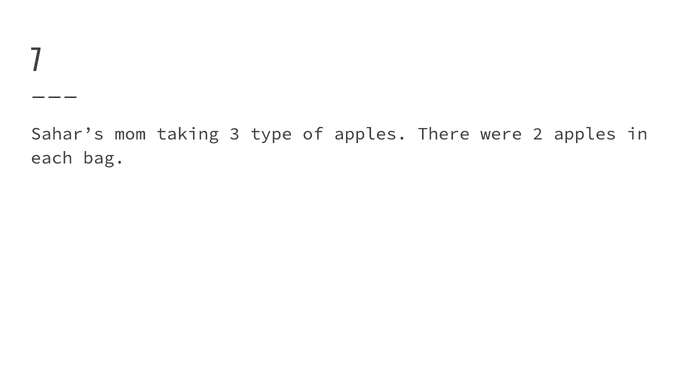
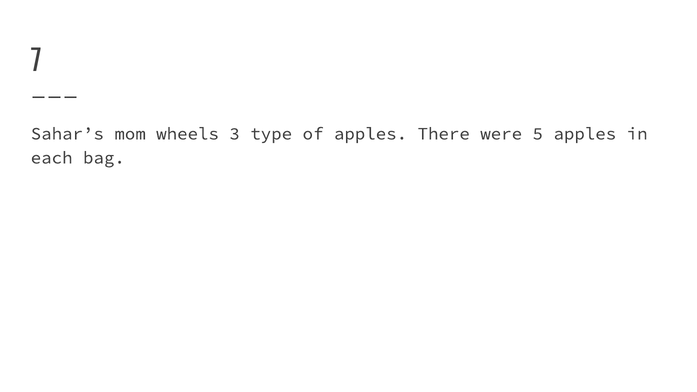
taking: taking -> wheels (188, 134)
2: 2 -> 5 (538, 134)
